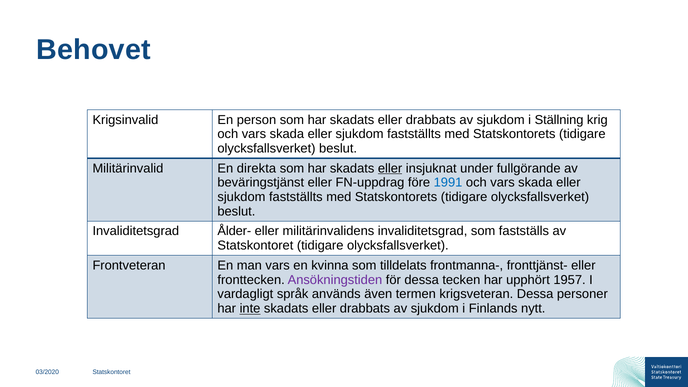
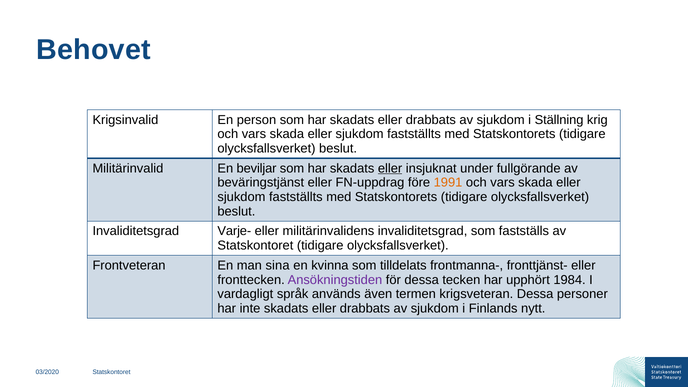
direkta: direkta -> beviljar (257, 168)
1991 colour: blue -> orange (448, 183)
Ålder-: Ålder- -> Varje- (234, 231)
man vars: vars -> sina (278, 265)
1957: 1957 -> 1984 (570, 280)
inte underline: present -> none (250, 309)
